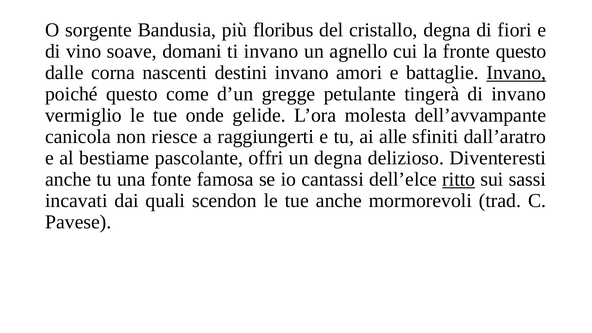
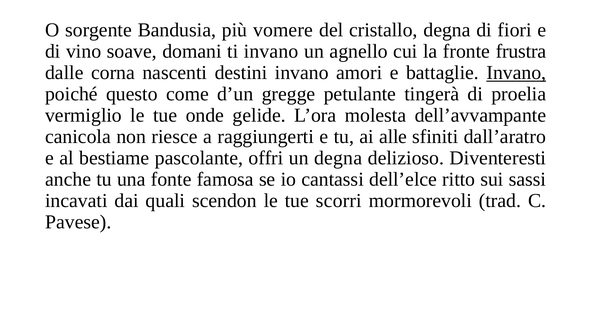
floribus: floribus -> vomere (283, 30)
fronte questo: questo -> frustra (521, 51)
di invano: invano -> proelia (519, 94)
ritto underline: present -> none (459, 179)
tue anche: anche -> scorri (339, 201)
